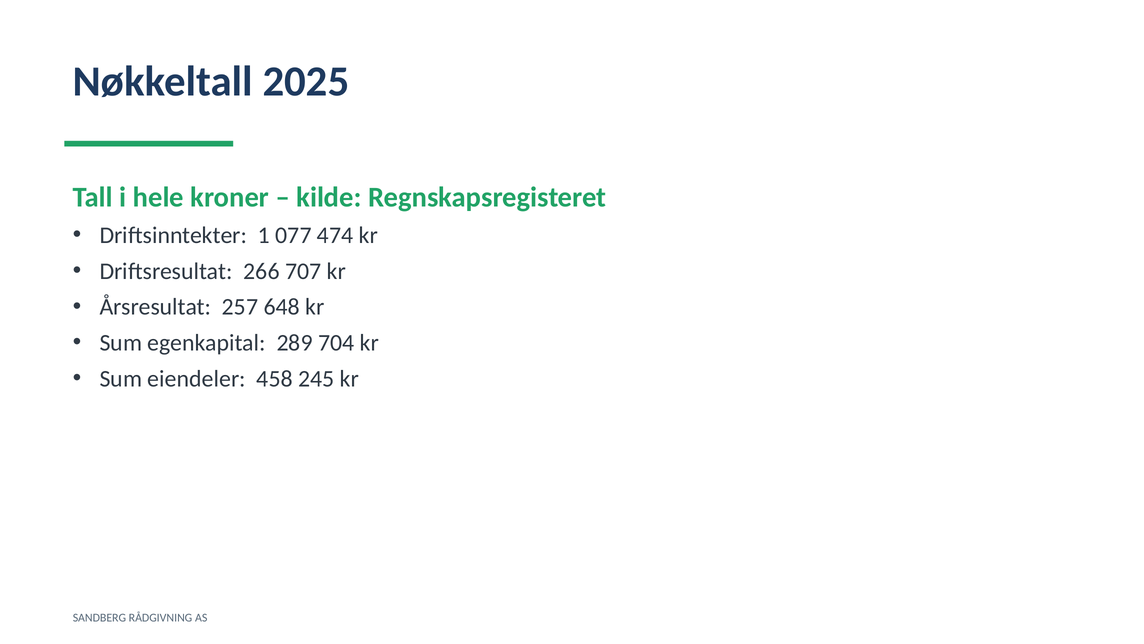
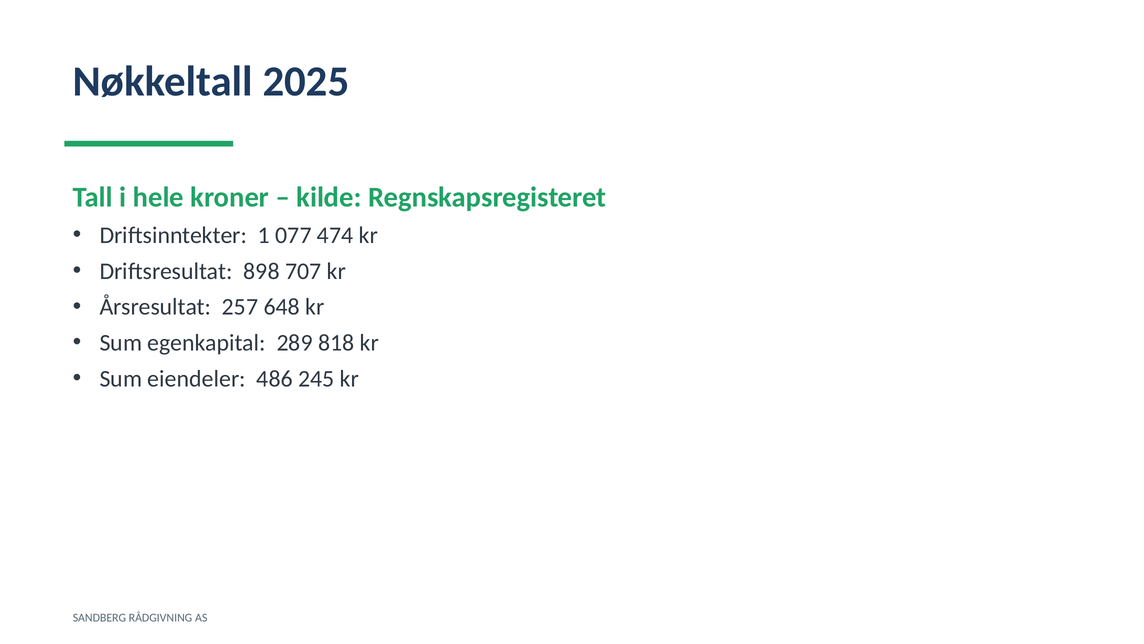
266: 266 -> 898 (262, 271)
704: 704 -> 818 (336, 343)
458: 458 -> 486 (275, 378)
